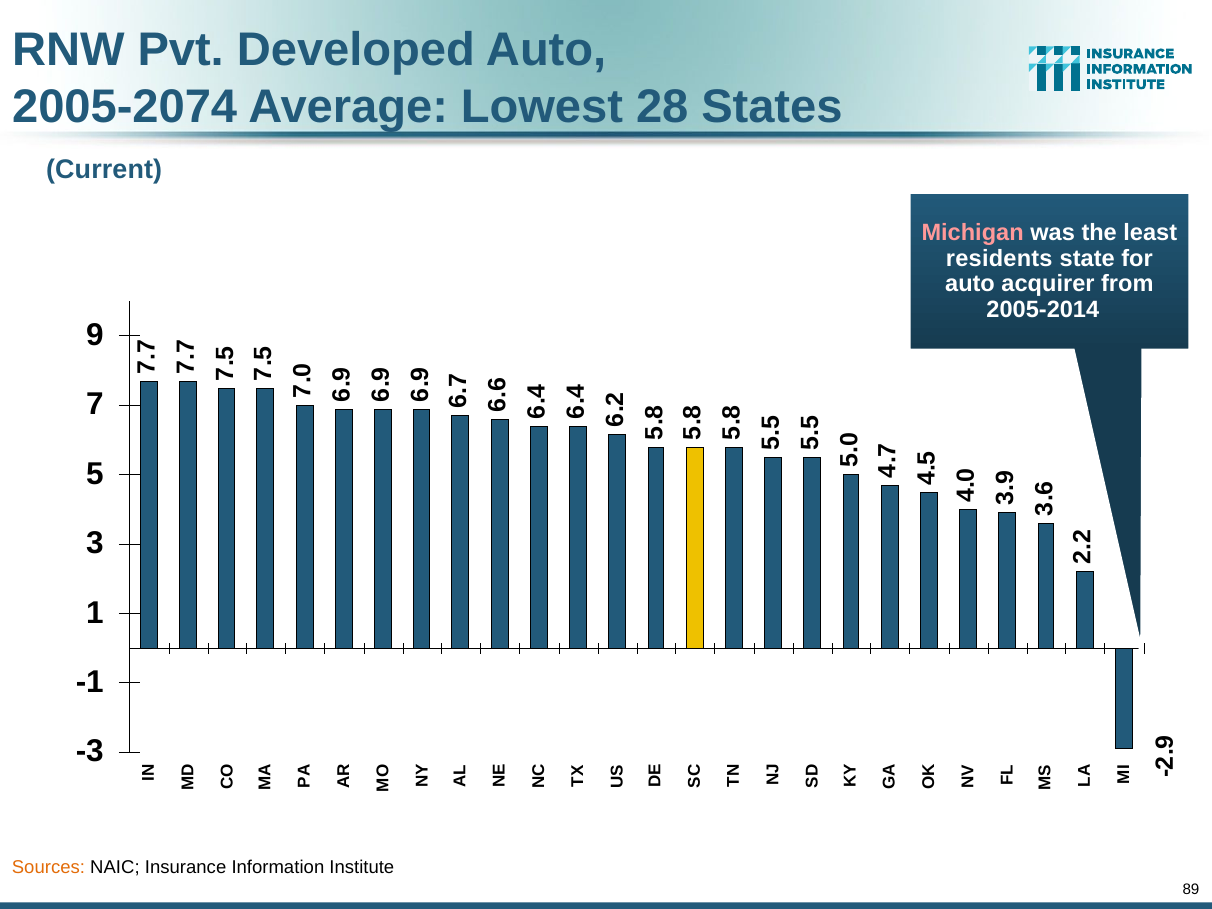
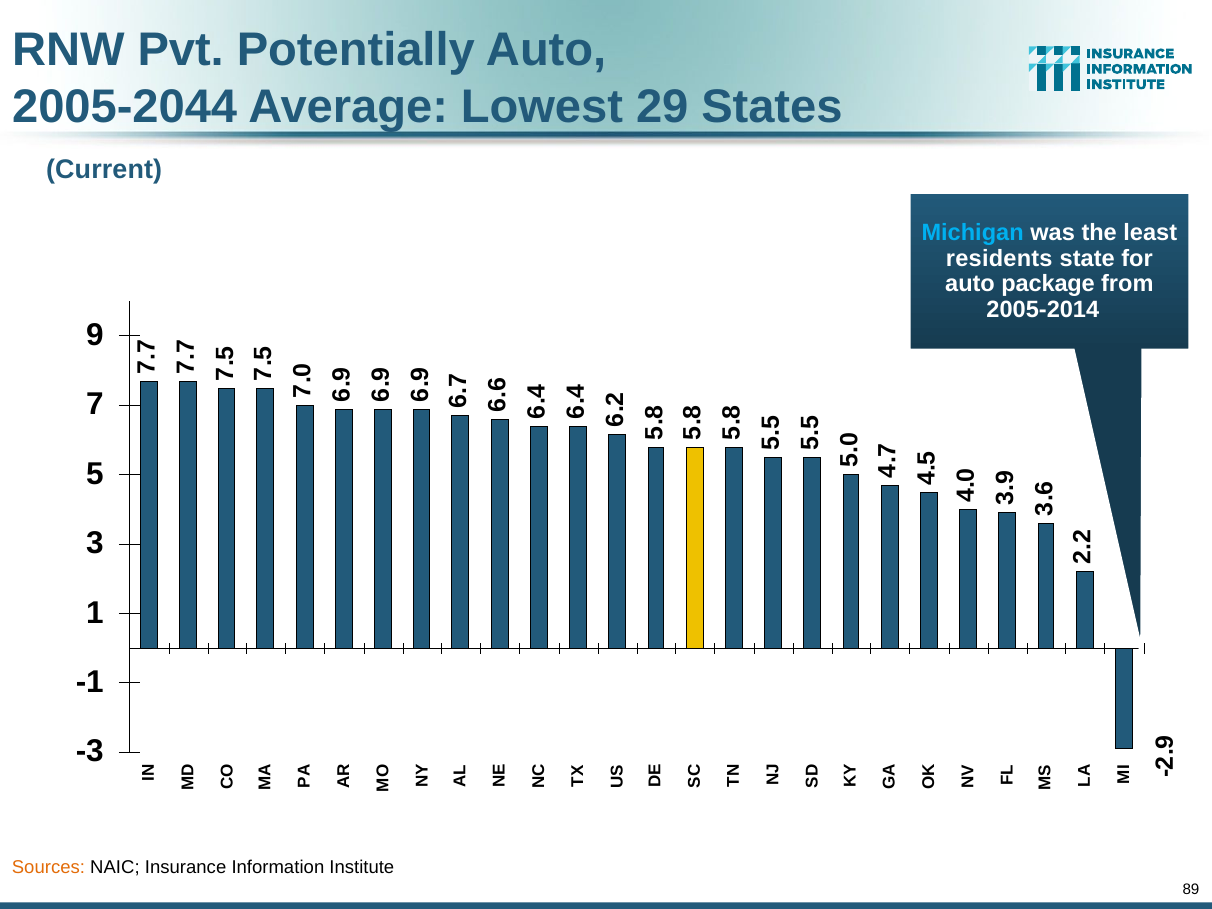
Developed: Developed -> Potentially (356, 50)
2005-2074: 2005-2074 -> 2005-2044 (125, 107)
28: 28 -> 29 (662, 107)
Michigan colour: pink -> light blue (973, 233)
acquirer: acquirer -> package (1048, 284)
